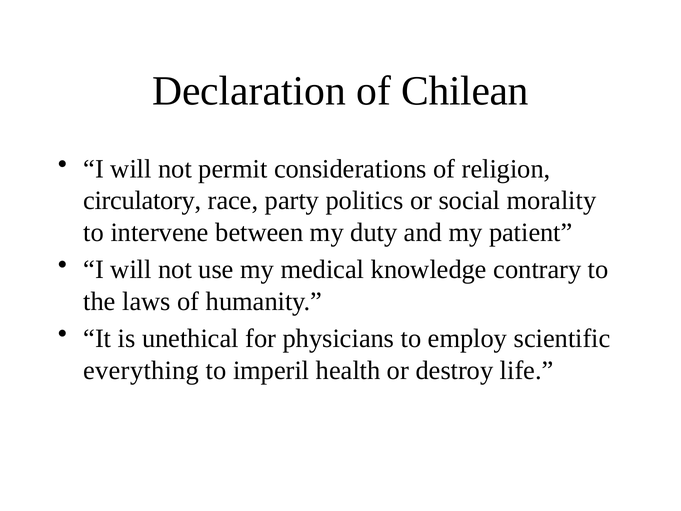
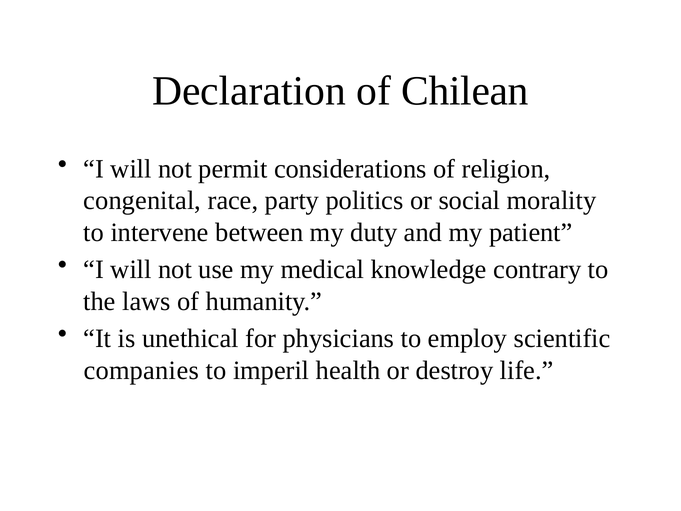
circulatory: circulatory -> congenital (142, 200)
everything: everything -> companies (141, 370)
